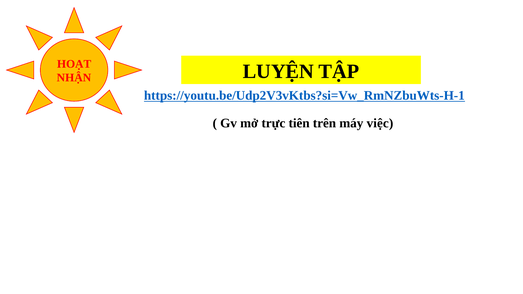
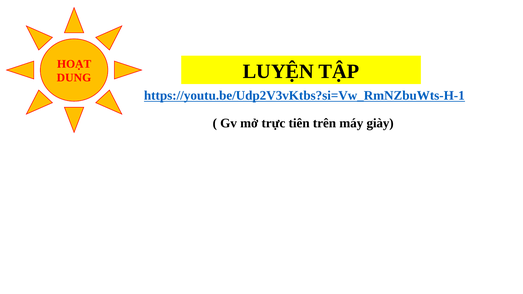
NHẬN: NHẬN -> DUNG (74, 78)
việc: việc -> giày (380, 123)
